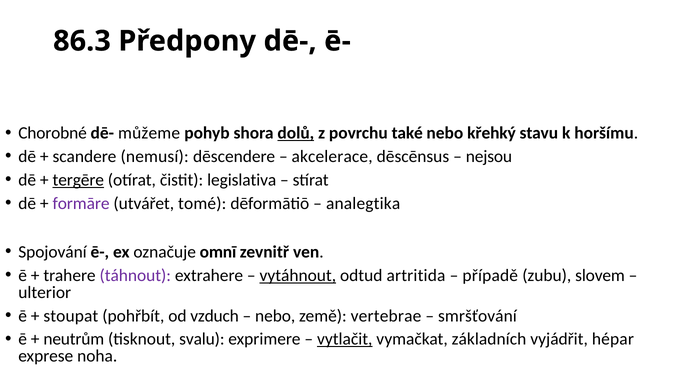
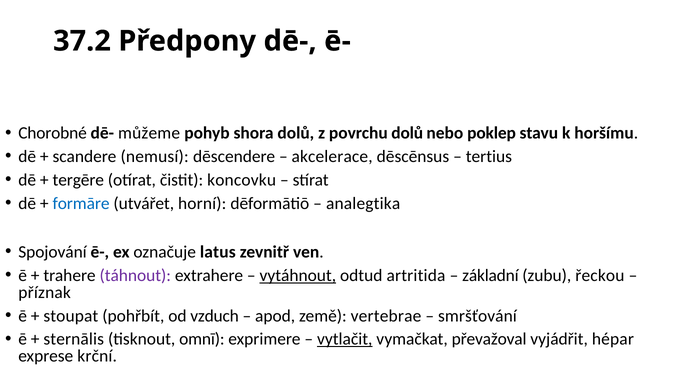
86.3: 86.3 -> 37.2 (82, 41)
dolů underline: present -> none (296, 133)
povrchu také: také -> dolů (407, 133)
křehký: křehký -> poklep (492, 133)
nejsou: nejsou -> tertius (489, 157)
tergēre underline: present -> none (78, 180)
legislativa: legislativa -> koncovku (242, 180)
formāre colour: purple -> blue (81, 204)
tomé: tomé -> horní (202, 204)
omnī: omnī -> latus (218, 252)
případě: případě -> základní (490, 276)
slovem: slovem -> řeckou (600, 276)
ulterior: ulterior -> příznak (45, 293)
nebo: nebo -> apod (275, 316)
neutrům: neutrům -> sternālis (74, 340)
svalu: svalu -> omnī (202, 340)
základních: základních -> převažoval (489, 340)
noha: noha -> krční (97, 357)
